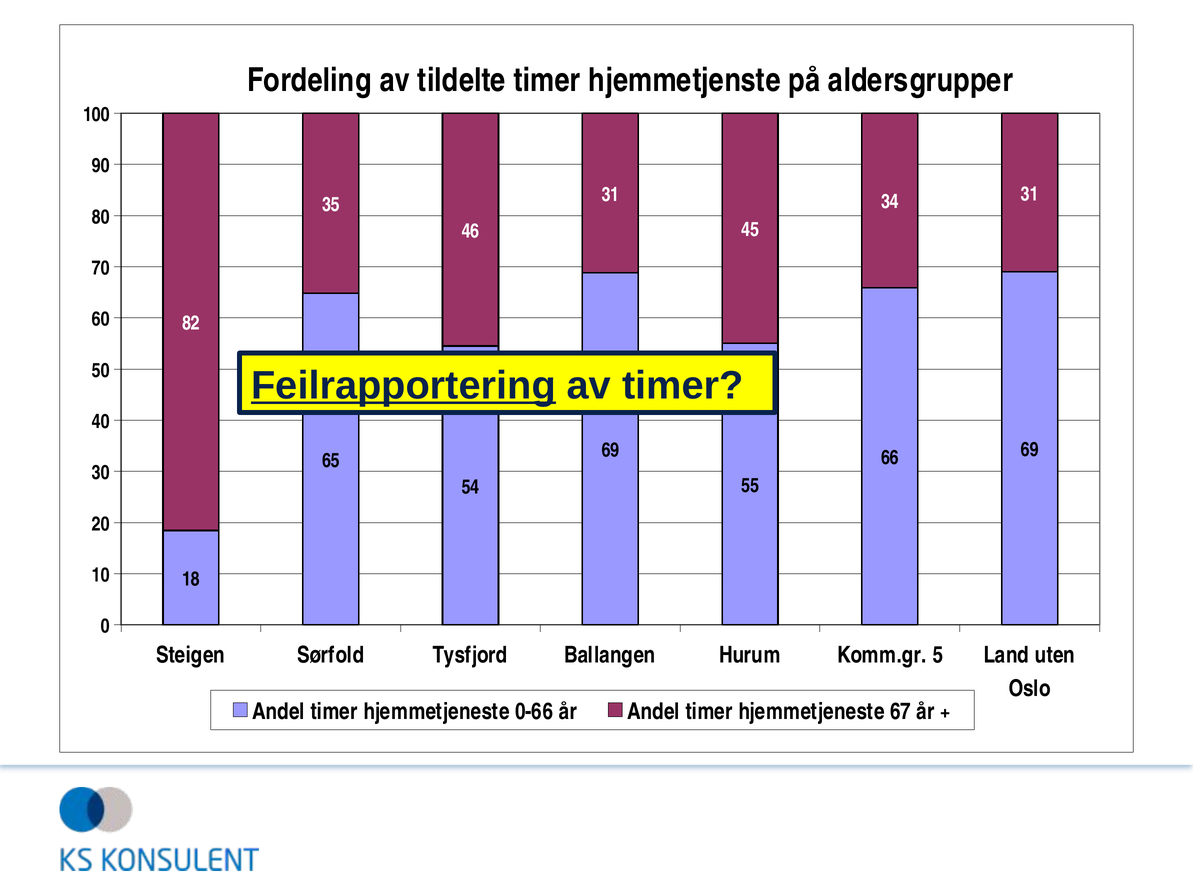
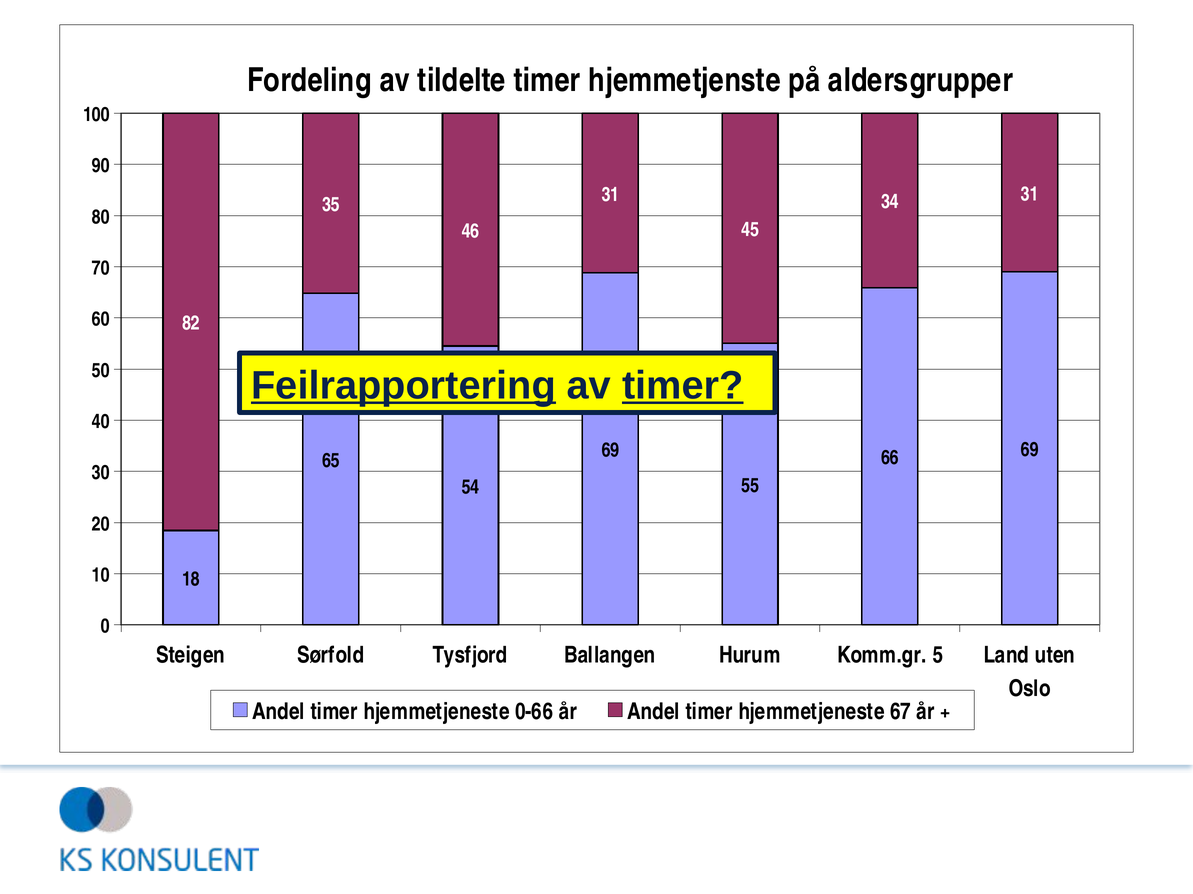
timer underline: none -> present (683, 386)
